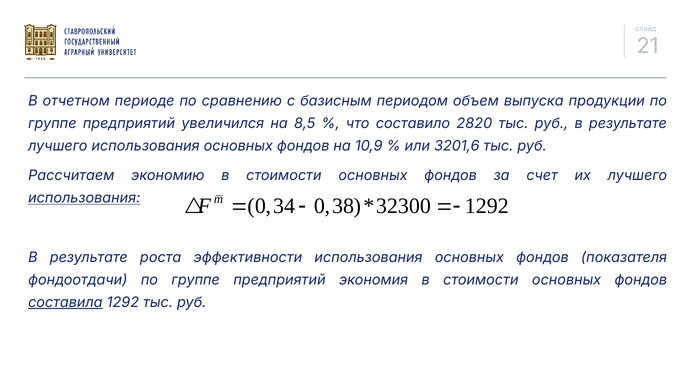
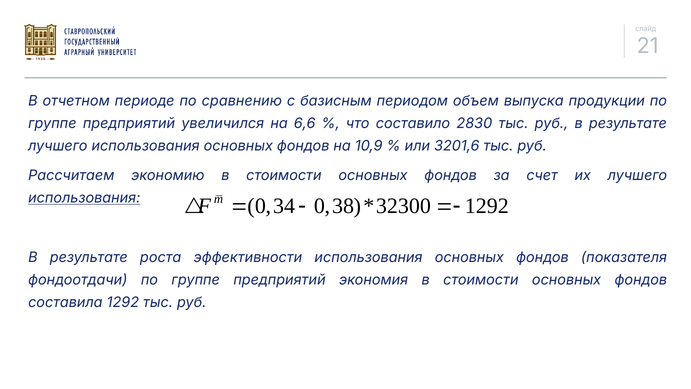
8,5: 8,5 -> 6,6 (305, 123)
2820: 2820 -> 2830 (474, 123)
составила underline: present -> none (65, 302)
